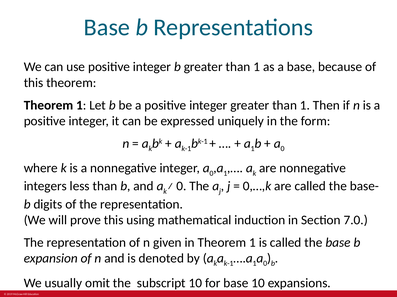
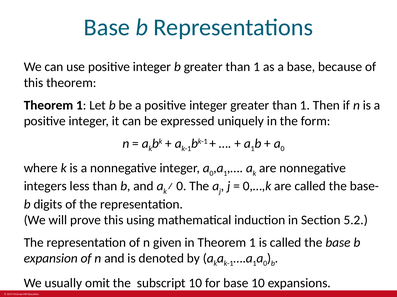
7.0: 7.0 -> 5.2 (356, 221)
